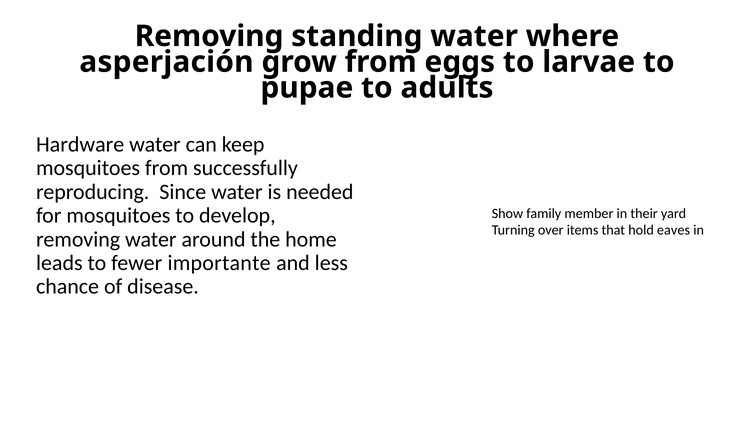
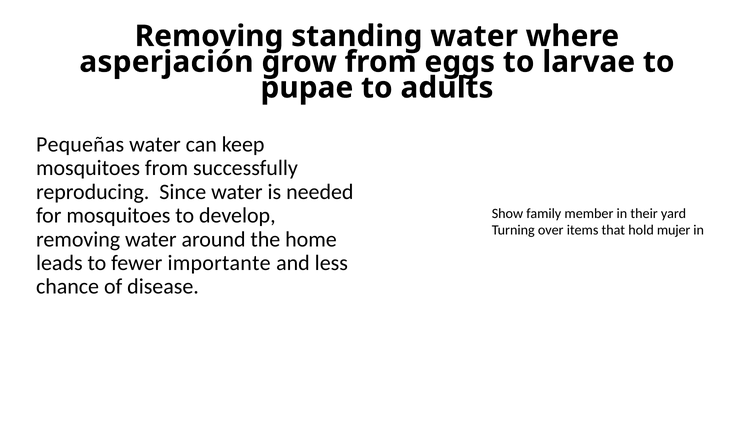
Hardware: Hardware -> Pequeñas (80, 145)
eaves: eaves -> mujer (674, 230)
